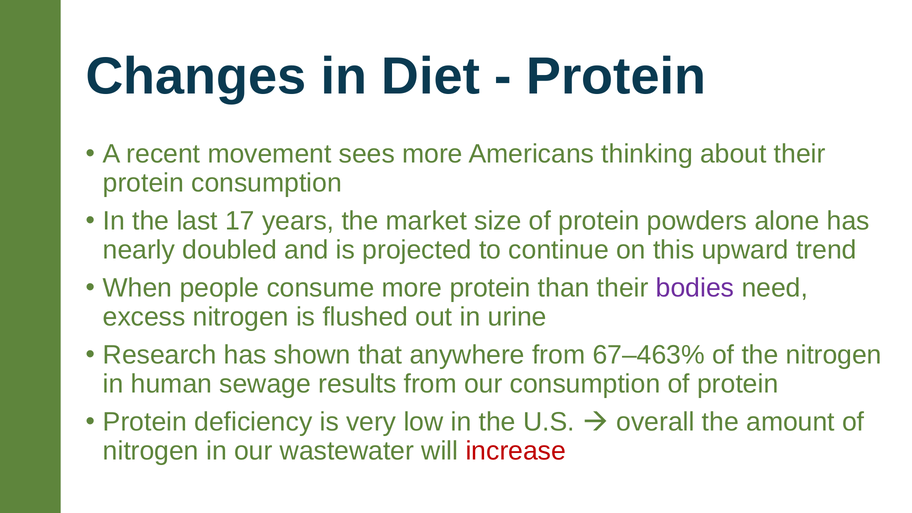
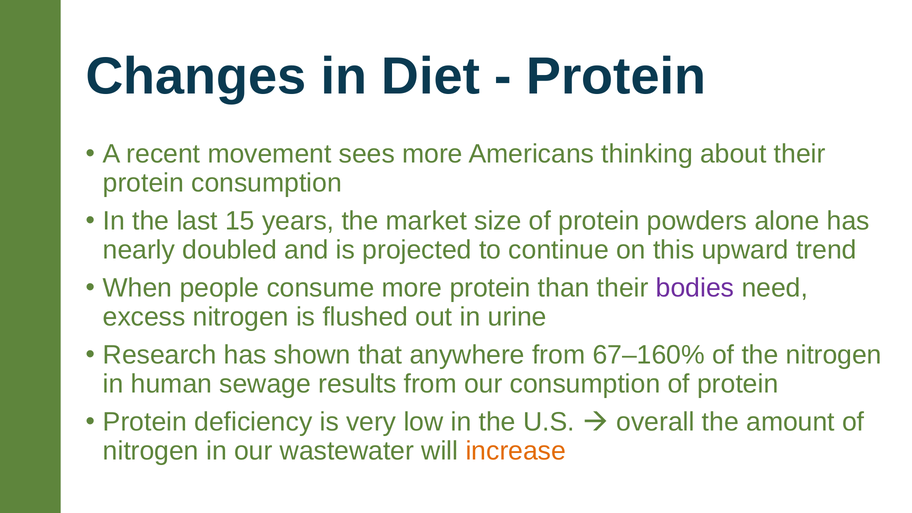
17: 17 -> 15 (240, 221)
67–463%: 67–463% -> 67–160% (649, 355)
increase colour: red -> orange (516, 451)
